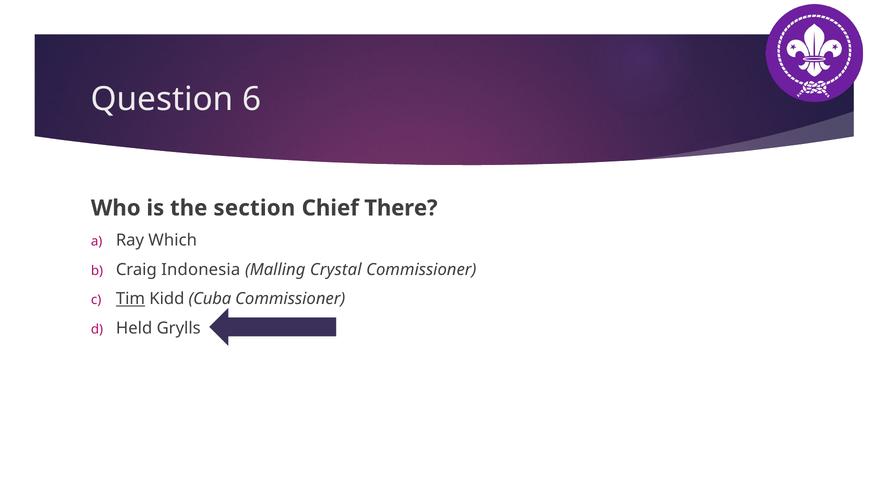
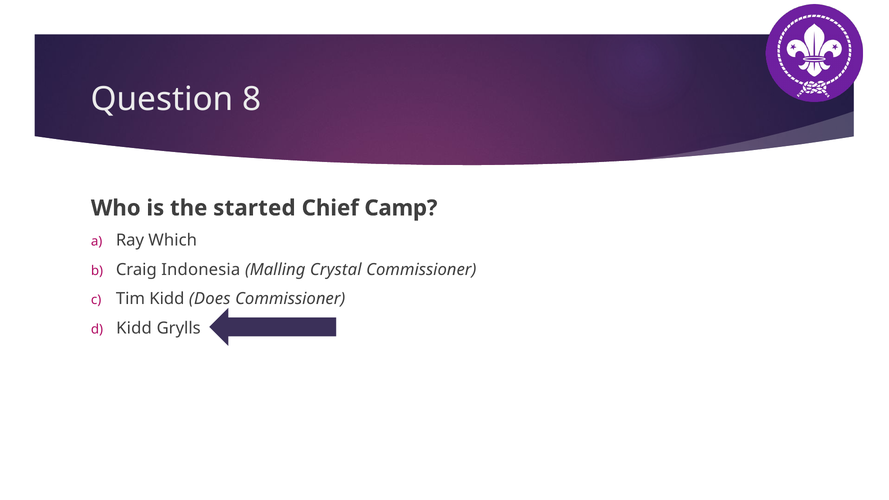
6: 6 -> 8 (252, 99)
section: section -> started (254, 208)
There: There -> Camp (401, 208)
Tim underline: present -> none (130, 299)
Cuba: Cuba -> Does (210, 299)
Held: Held -> Kidd (134, 328)
